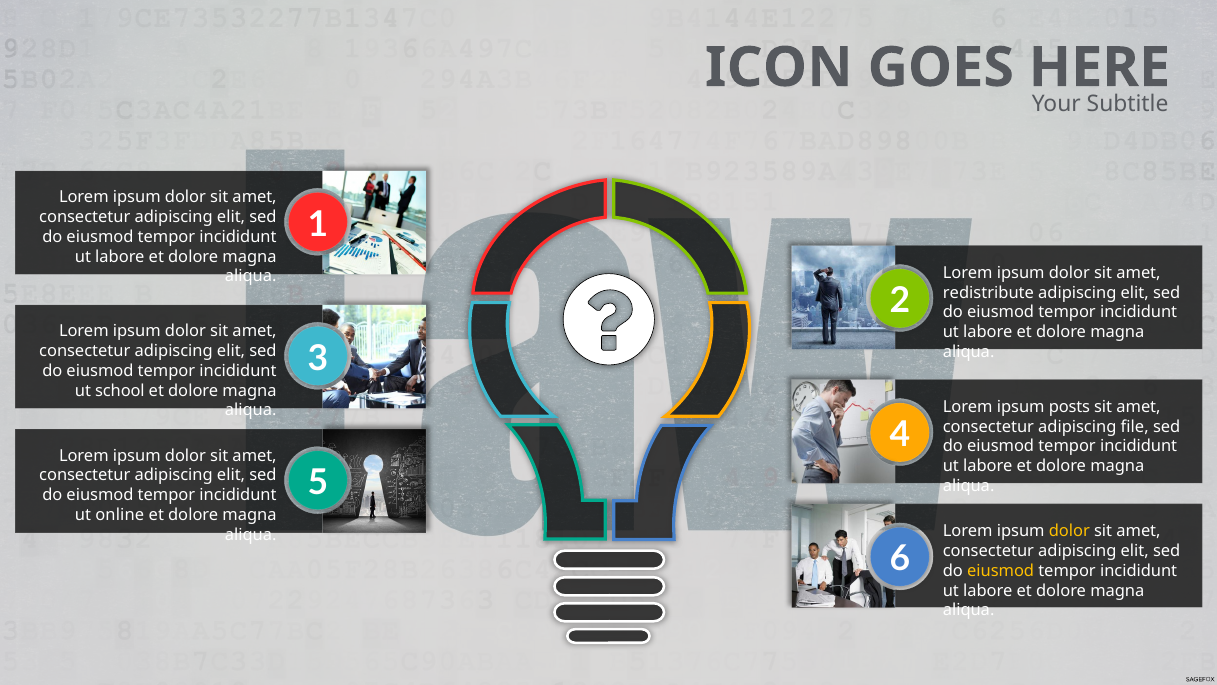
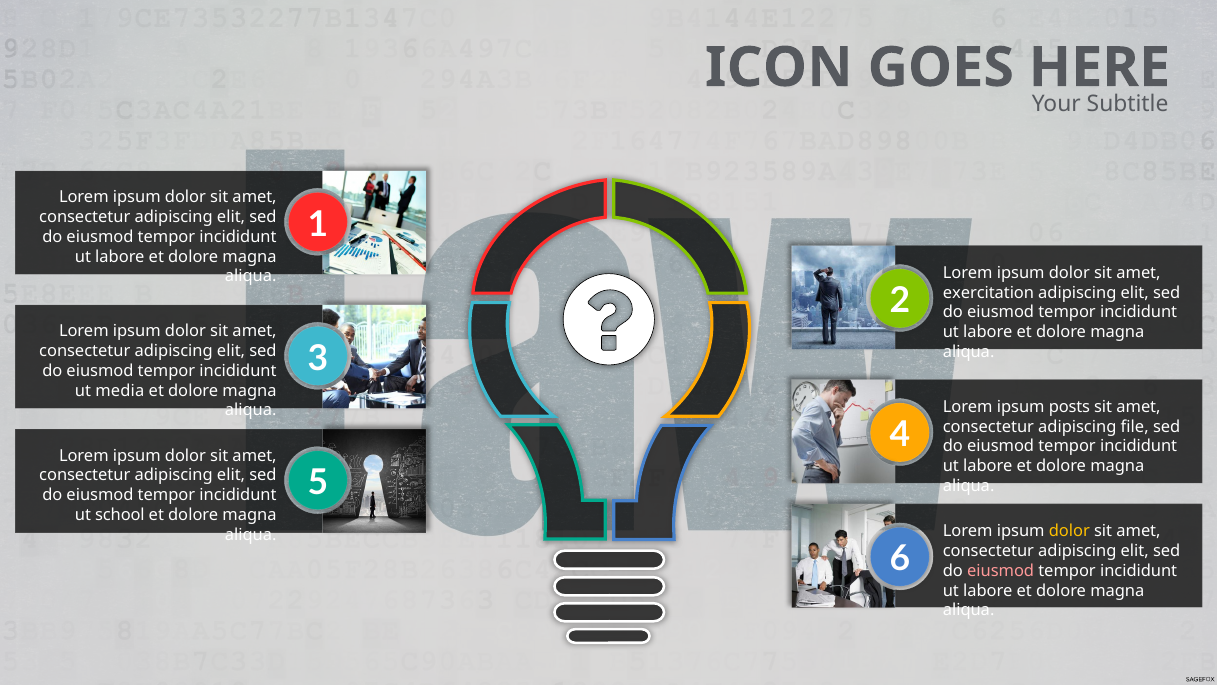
redistribute: redistribute -> exercitation (988, 292)
school: school -> media (120, 390)
online: online -> school (120, 515)
eiusmod colour: yellow -> pink (1001, 570)
